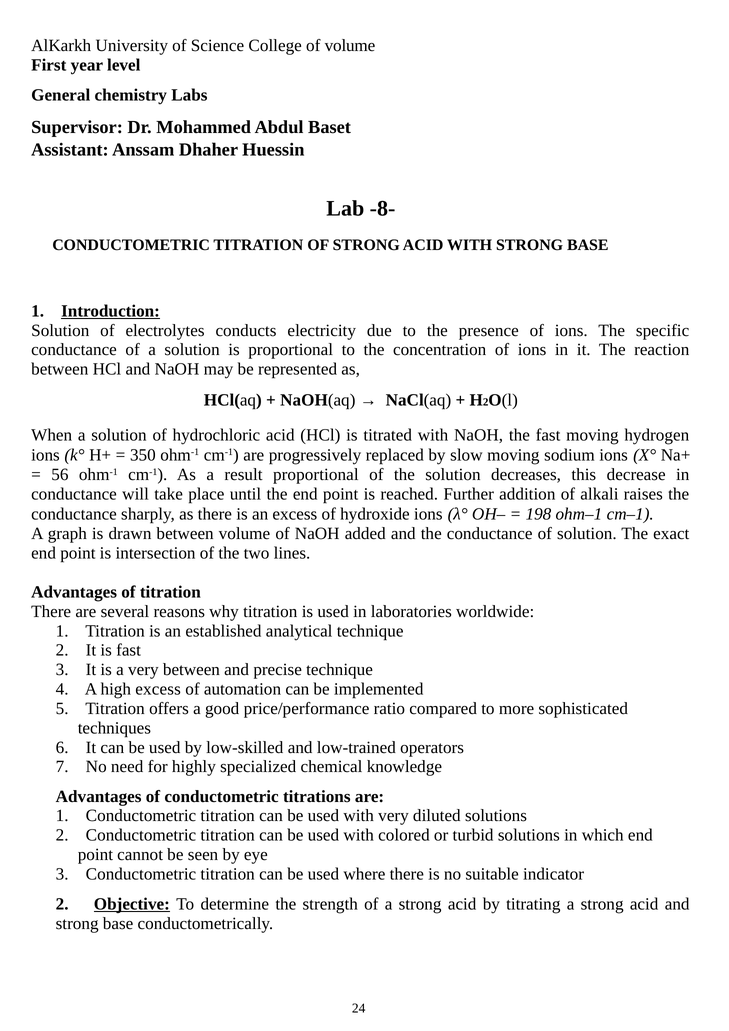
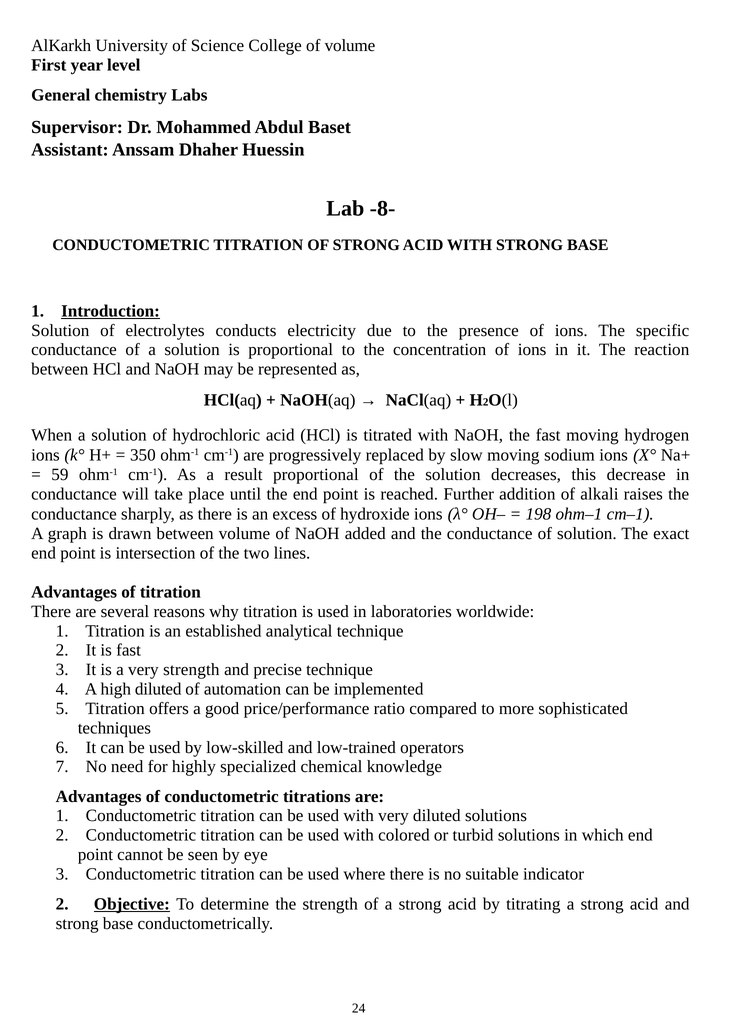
56: 56 -> 59 (60, 474)
very between: between -> strength (191, 669)
high excess: excess -> diluted (158, 689)
